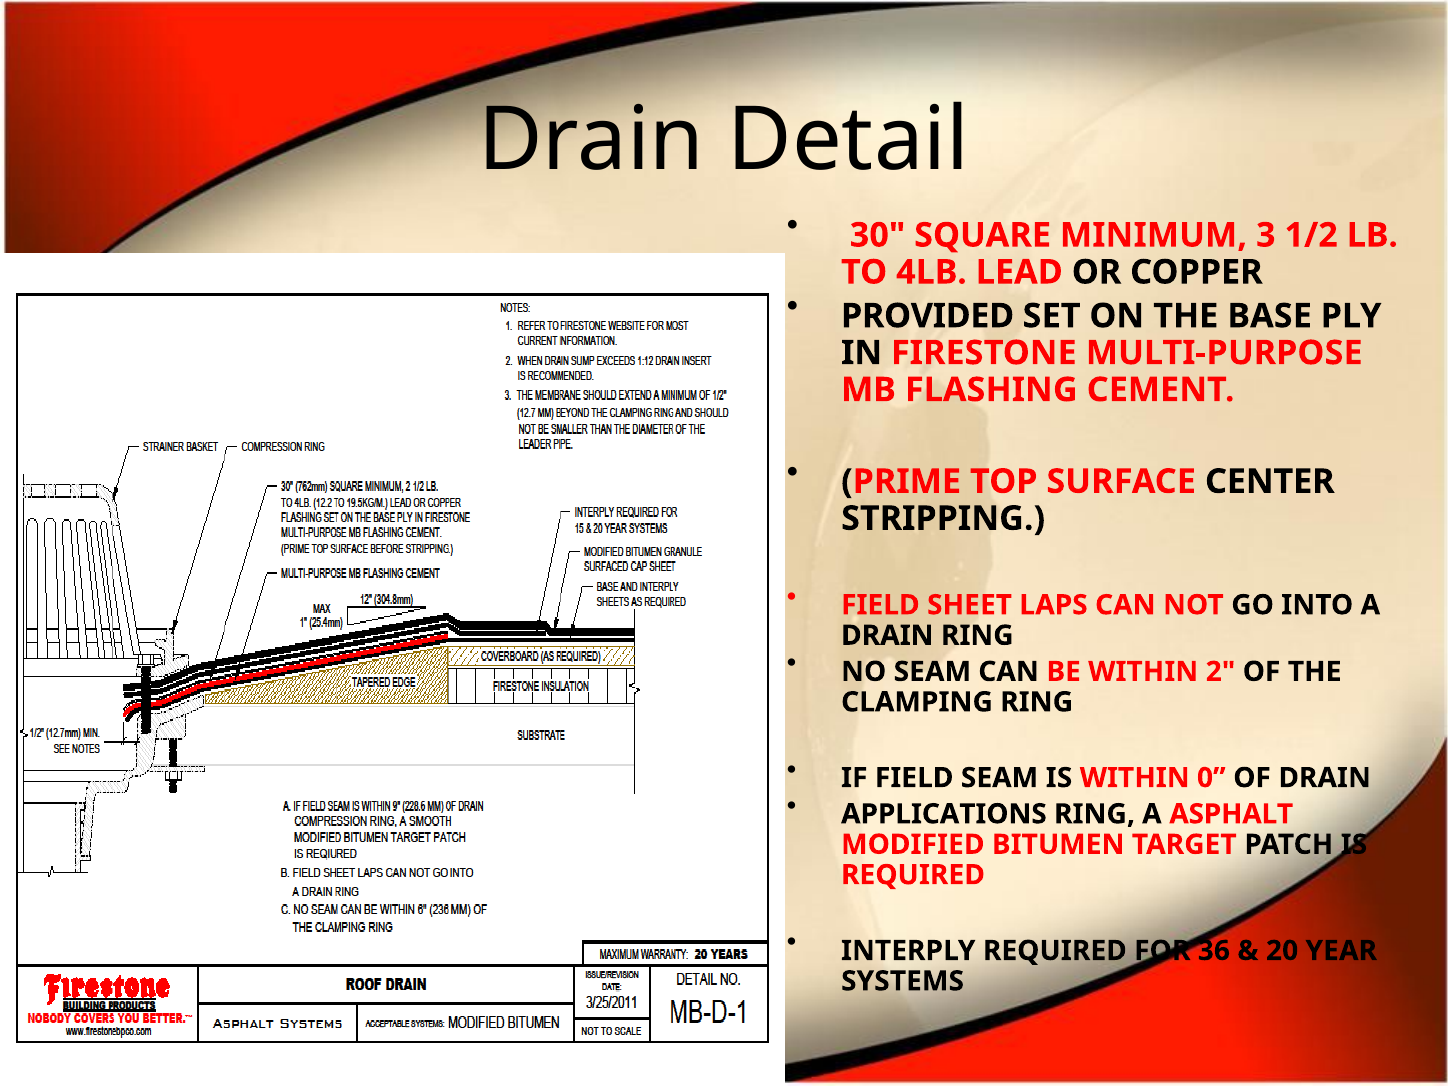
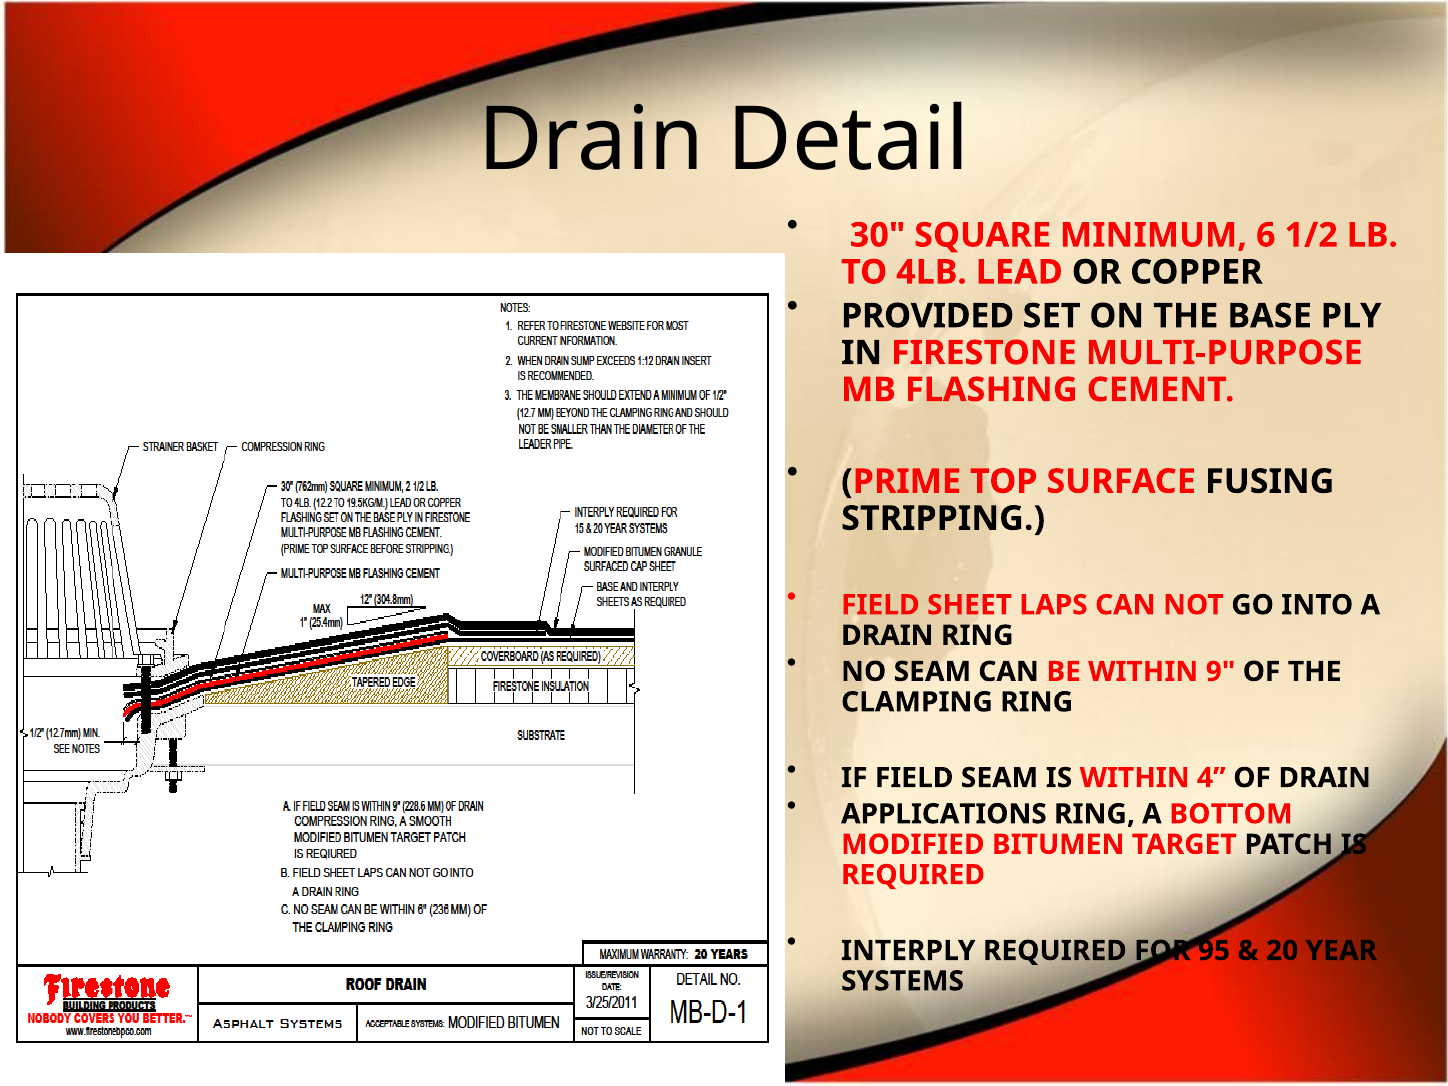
3: 3 -> 6 (1266, 235)
CENTER: CENTER -> FUSING (1270, 482)
2: 2 -> 9 (1220, 672)
0: 0 -> 4 (1211, 778)
ASPHALT: ASPHALT -> BOTTOM (1231, 814)
36: 36 -> 95 (1214, 951)
